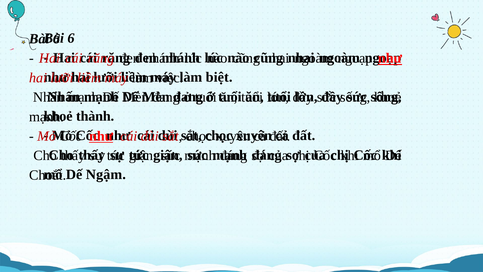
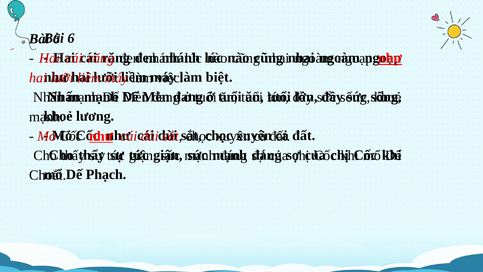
thành: thành -> lương (95, 116)
Ngậm: Ngậm -> Phạch (106, 174)
